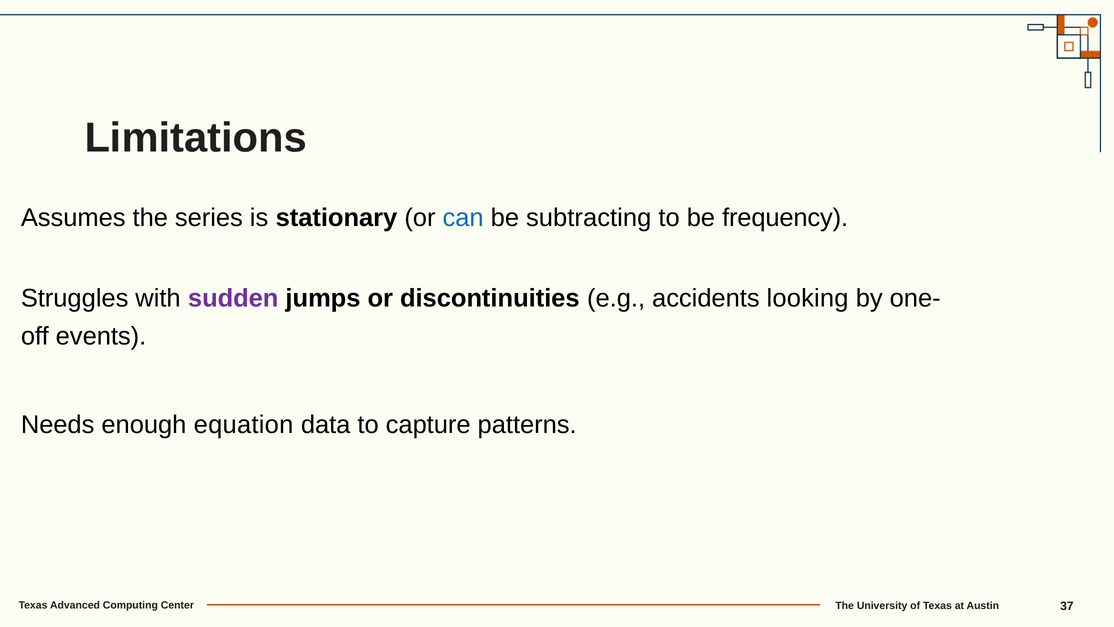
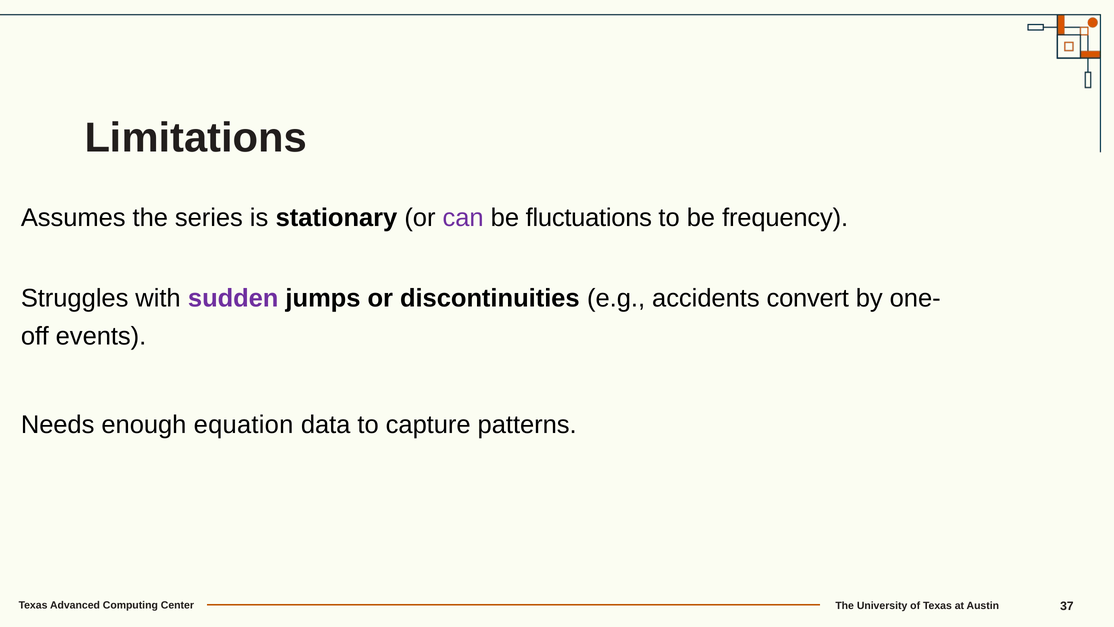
can colour: blue -> purple (463, 218)
subtracting: subtracting -> fluctuations (589, 218)
looking: looking -> convert (808, 298)
